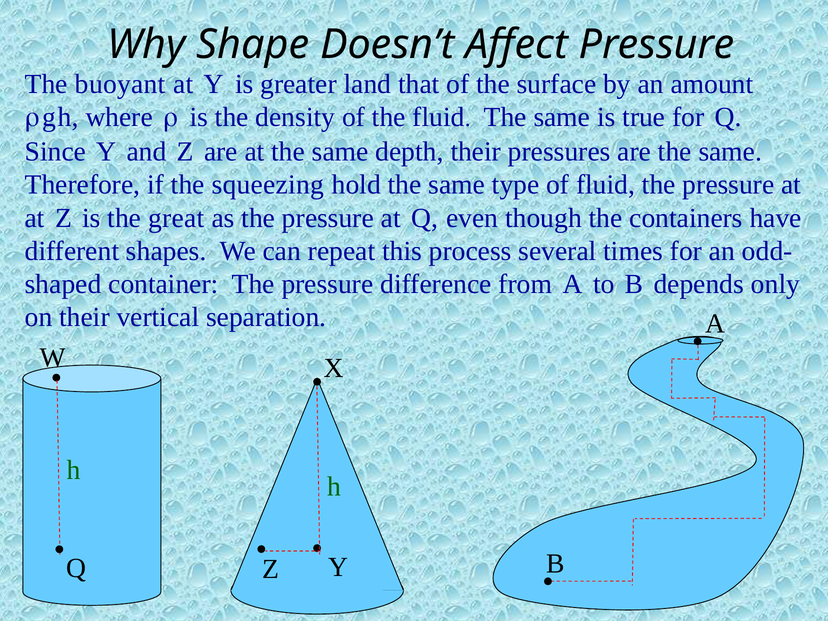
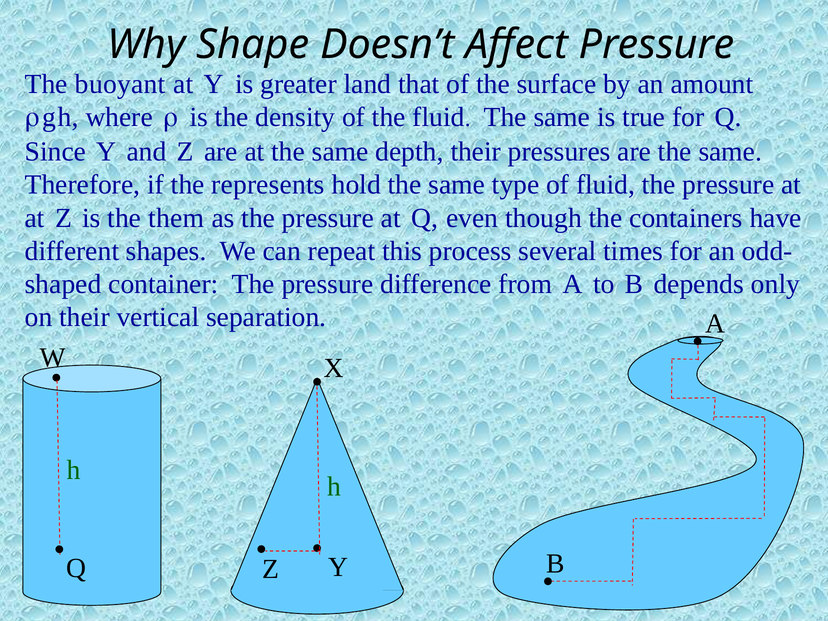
squeezing: squeezing -> represents (268, 185)
great: great -> them (176, 218)
